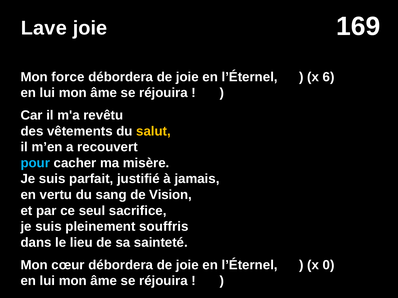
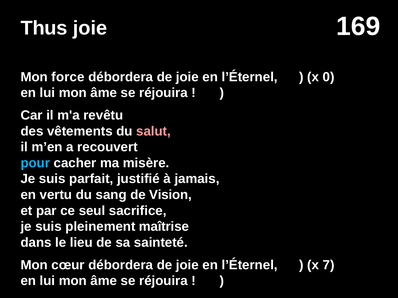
Lave: Lave -> Thus (44, 28)
6: 6 -> 0 (329, 77)
salut colour: yellow -> pink (154, 131)
souffris: souffris -> maîtrise (164, 227)
0: 0 -> 7 (329, 265)
